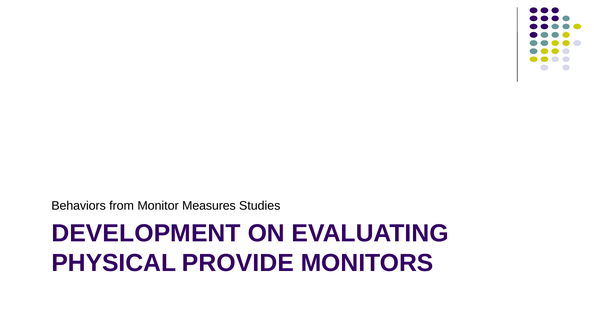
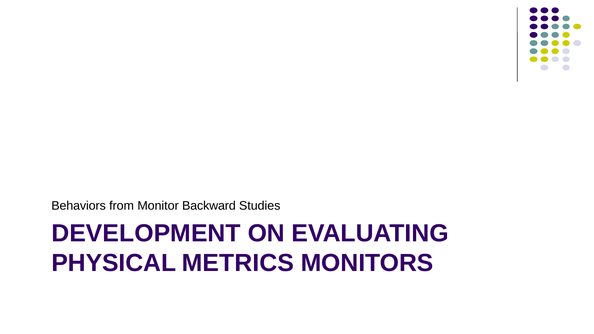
Measures: Measures -> Backward (209, 206)
PROVIDE: PROVIDE -> METRICS (238, 263)
